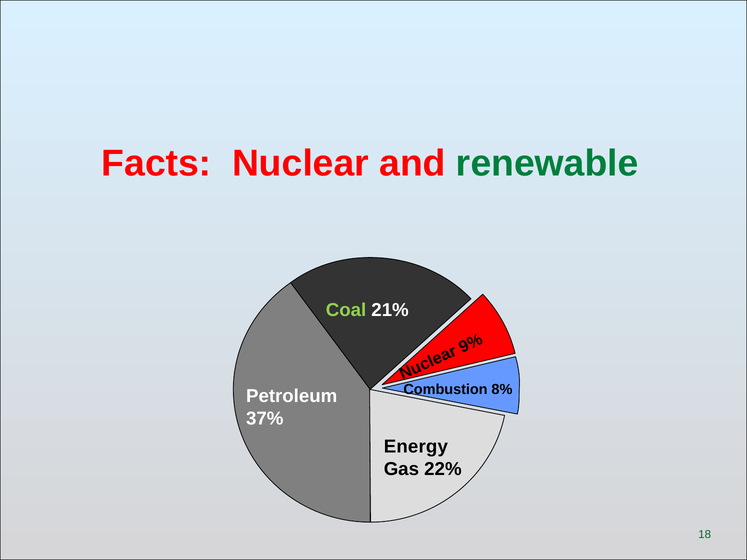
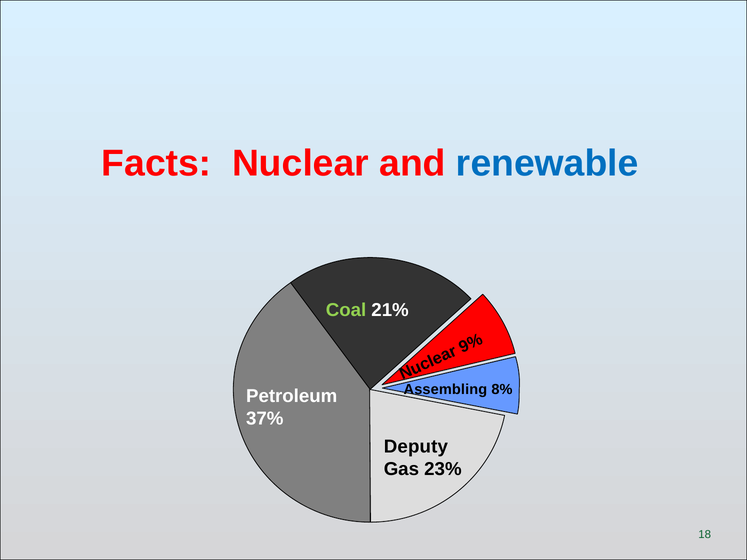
renewable colour: green -> blue (547, 163)
Combustion: Combustion -> Assembling (445, 390)
Energy: Energy -> Deputy (416, 447)
22%: 22% -> 23% (443, 469)
